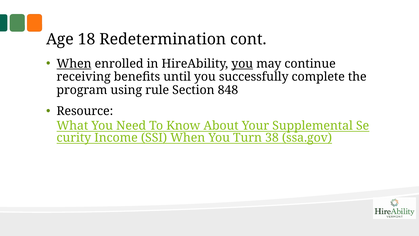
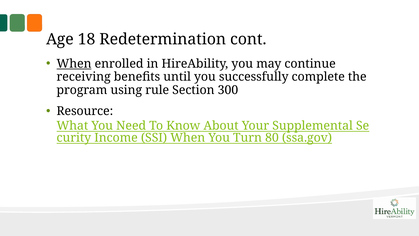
you underline: present -> none (242, 64)
848: 848 -> 300 (228, 90)
38: 38 -> 80 (272, 138)
